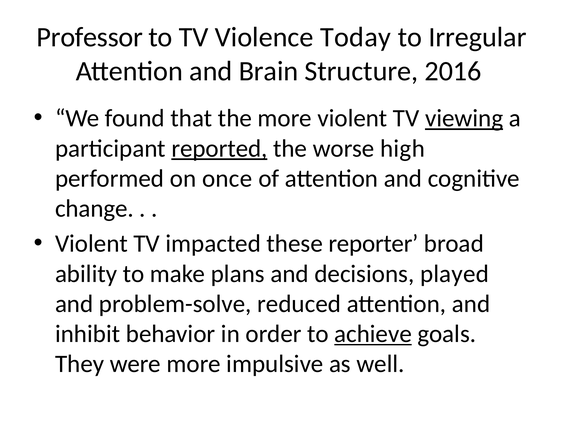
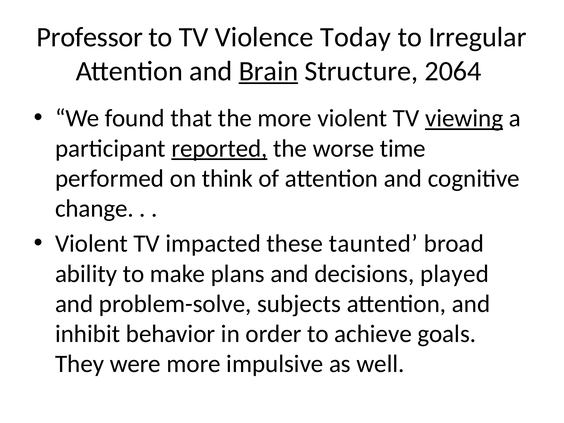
Brain underline: none -> present (268, 71)
2016: 2016 -> 2064 (453, 71)
high: high -> time (403, 148)
once: once -> think (227, 178)
reporter: reporter -> taunted (373, 244)
reduced: reduced -> subjects (299, 304)
achieve underline: present -> none (373, 334)
